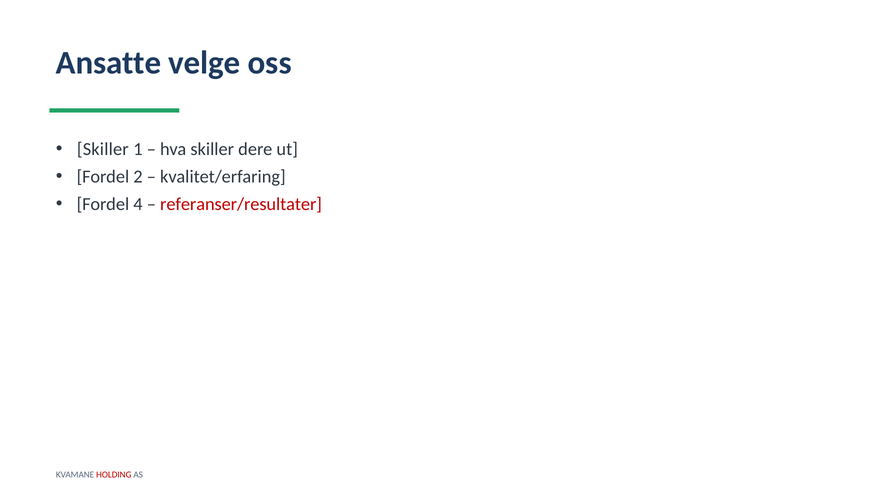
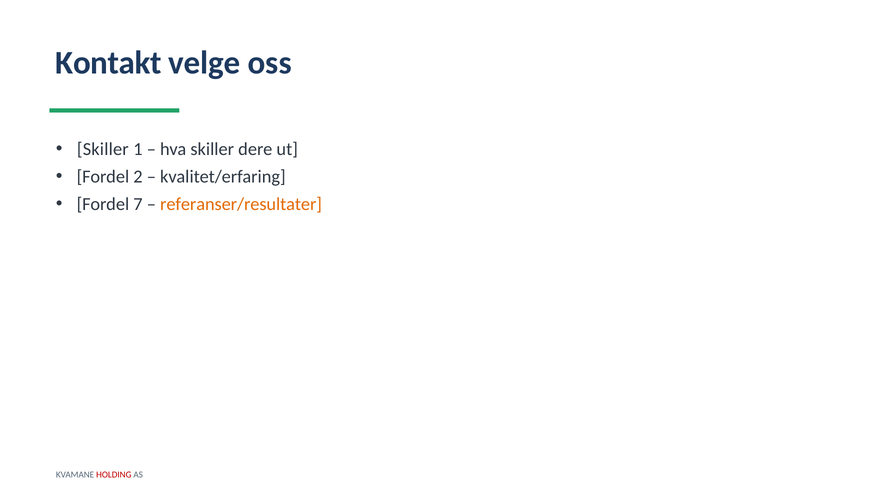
Ansatte: Ansatte -> Kontakt (109, 63)
4: 4 -> 7 (138, 204)
referanser/resultater colour: red -> orange (241, 204)
